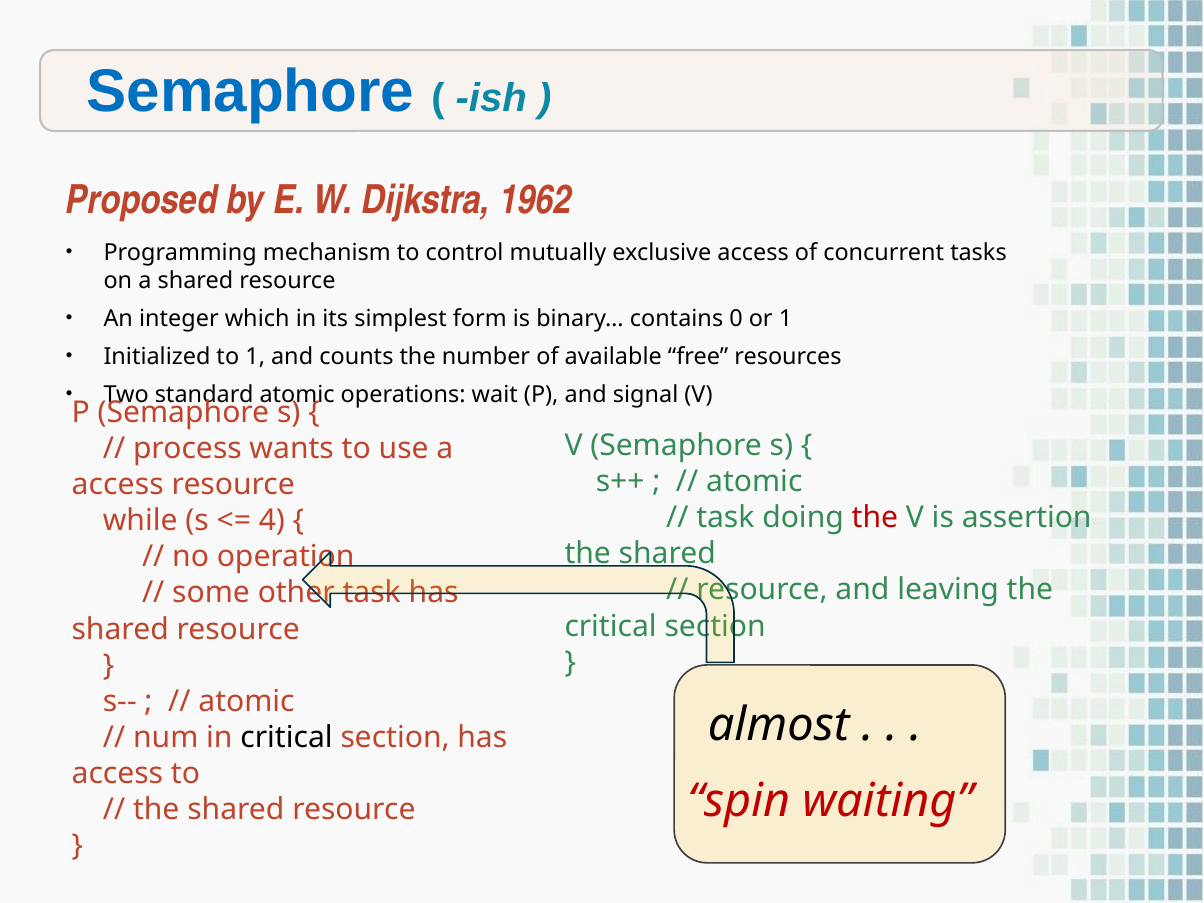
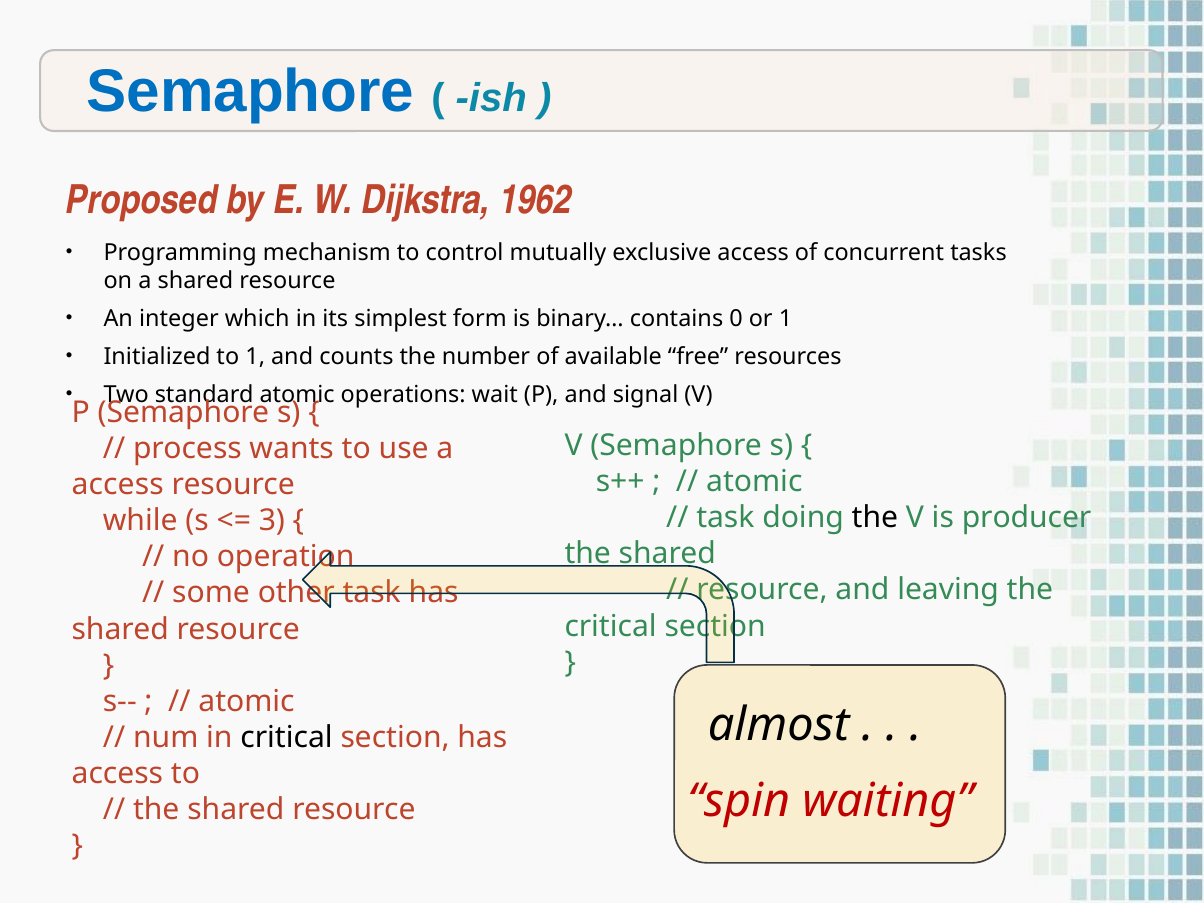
the colour: red -> black (875, 518)
assertion: assertion -> producer (1027, 518)
4: 4 -> 3 (272, 521)
